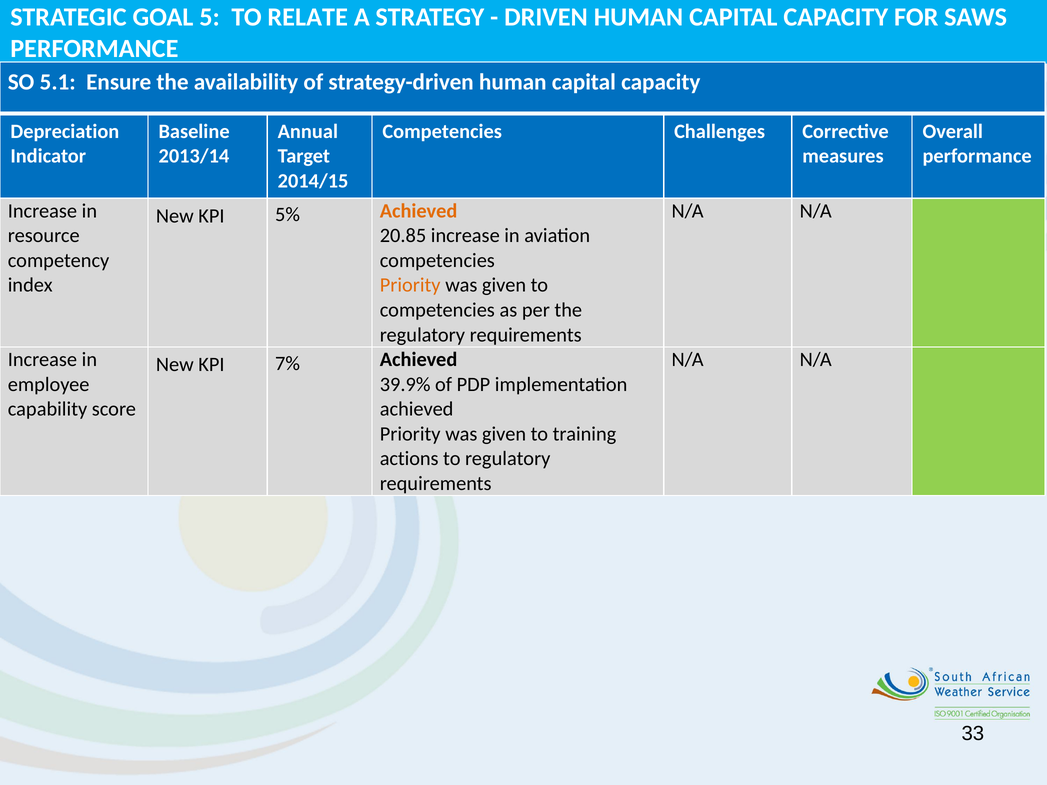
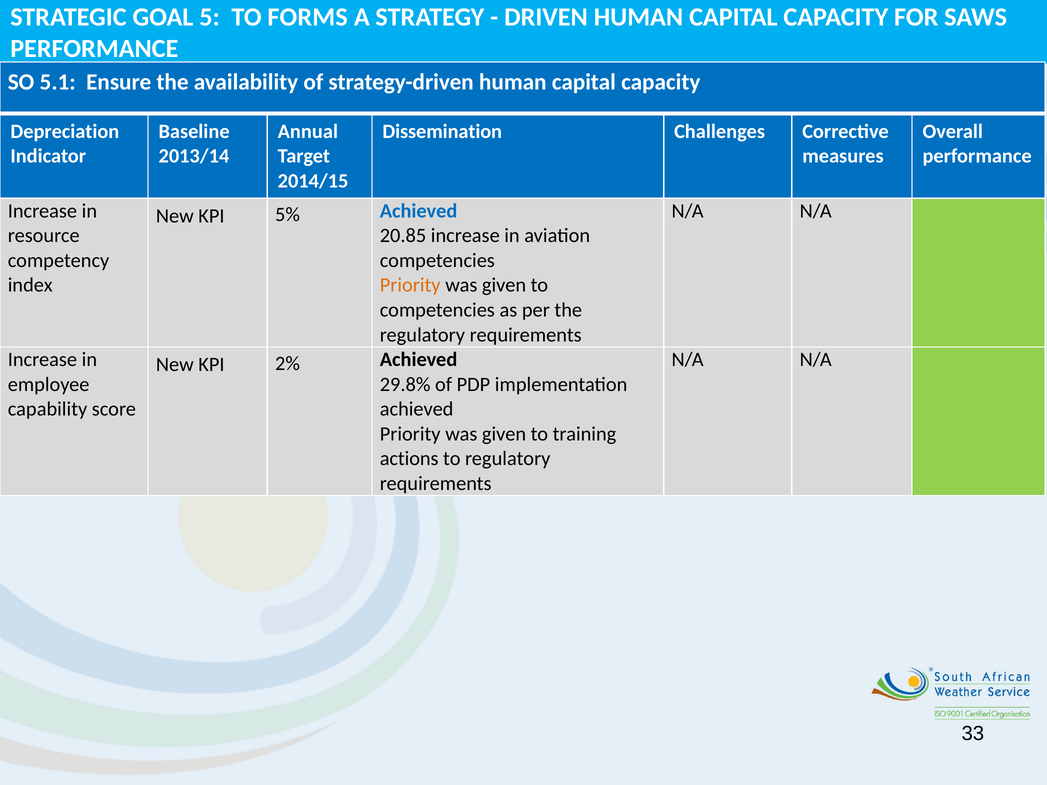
RELATE: RELATE -> FORMS (308, 17)
Competencies: Competencies -> Dissemination (442, 131)
Achieved colour: orange -> blue (419, 211)
7%: 7% -> 2% (288, 363)
39.9%: 39.9% -> 29.8% (405, 385)
